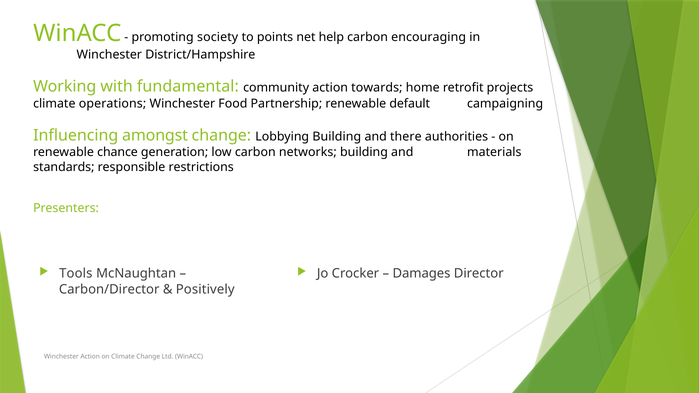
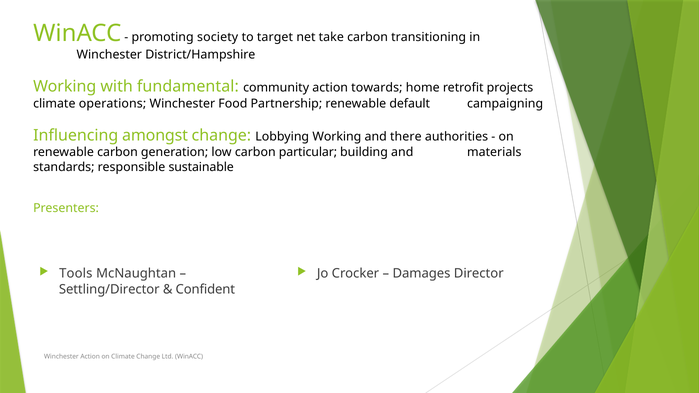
points: points -> target (275, 37)
help: help -> take (331, 37)
encouraging: encouraging -> transitioning (429, 37)
Lobbying Building: Building -> Working (337, 137)
renewable chance: chance -> carbon (117, 152)
networks: networks -> particular (308, 152)
restrictions: restrictions -> sustainable (201, 167)
Carbon/Director: Carbon/Director -> Settling/Director (109, 289)
Positively: Positively -> Confident (205, 289)
